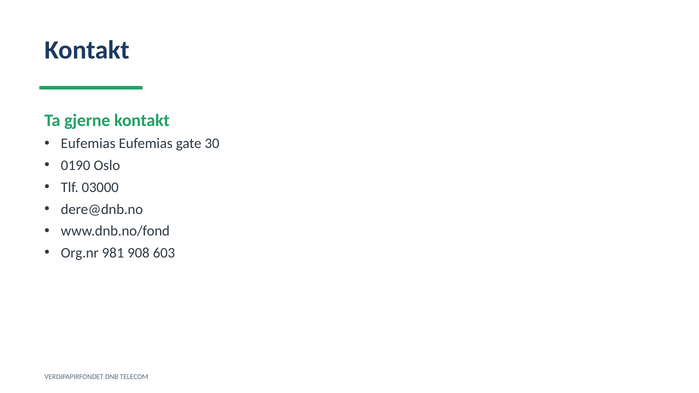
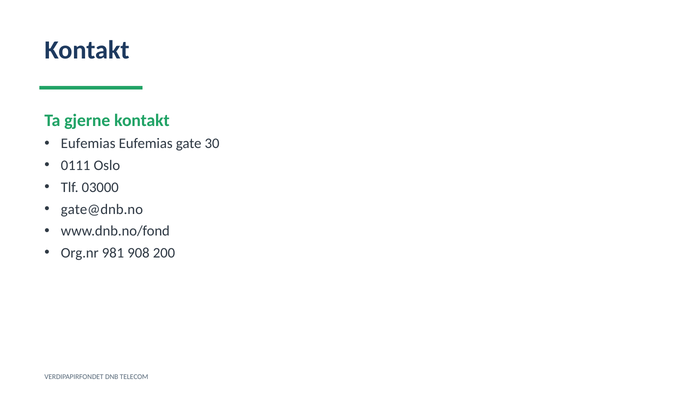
0190: 0190 -> 0111 (76, 166)
dere@dnb.no: dere@dnb.no -> gate@dnb.no (102, 209)
603: 603 -> 200 (164, 253)
